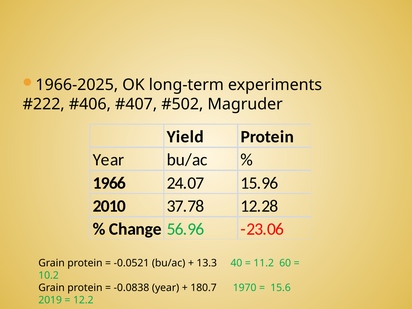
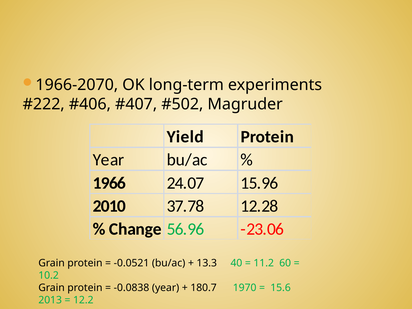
1966-2025: 1966-2025 -> 1966-2070 (77, 85)
2019: 2019 -> 2013 (50, 300)
